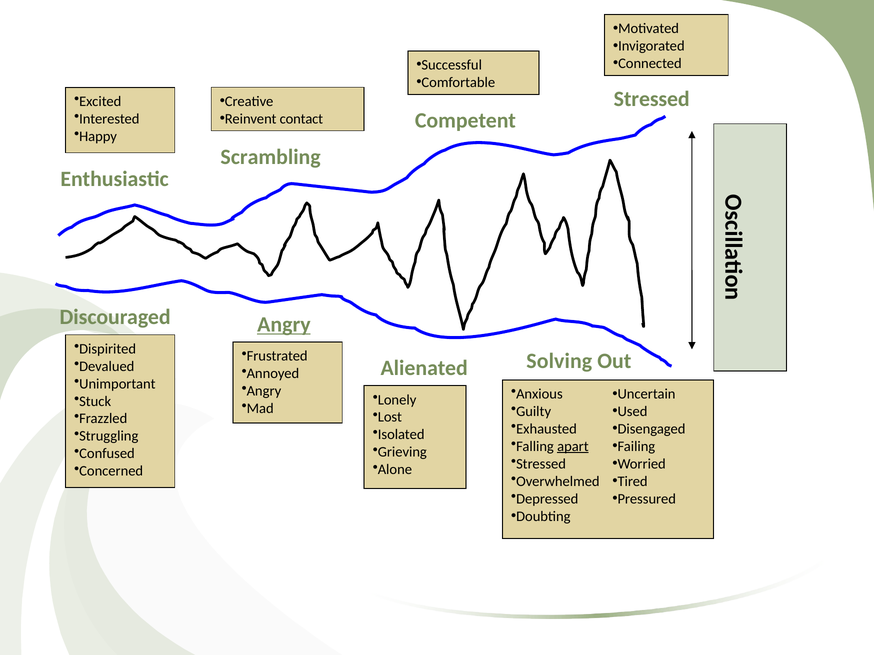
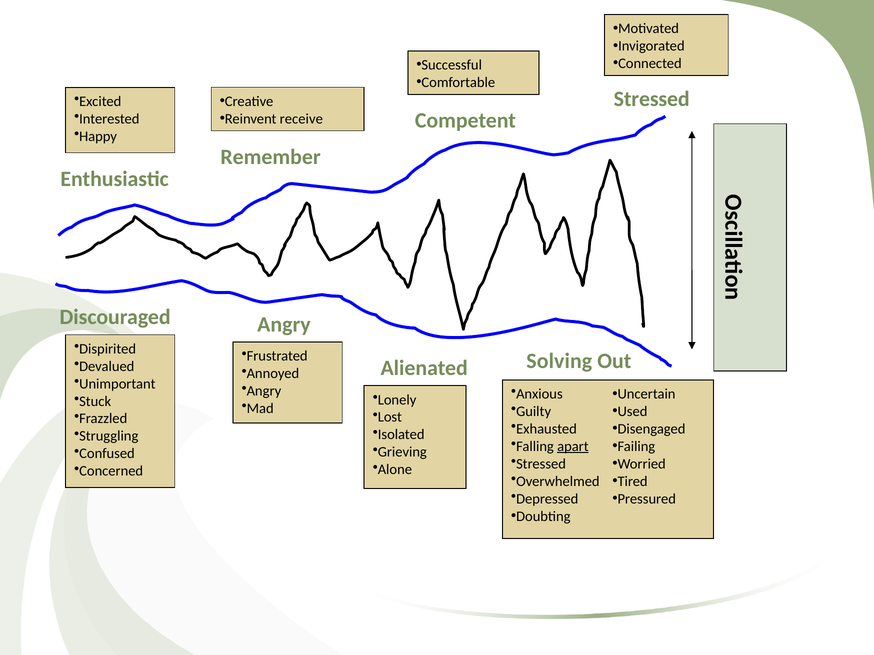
contact: contact -> receive (301, 119)
Scrambling: Scrambling -> Remember (271, 157)
Angry underline: present -> none (284, 325)
